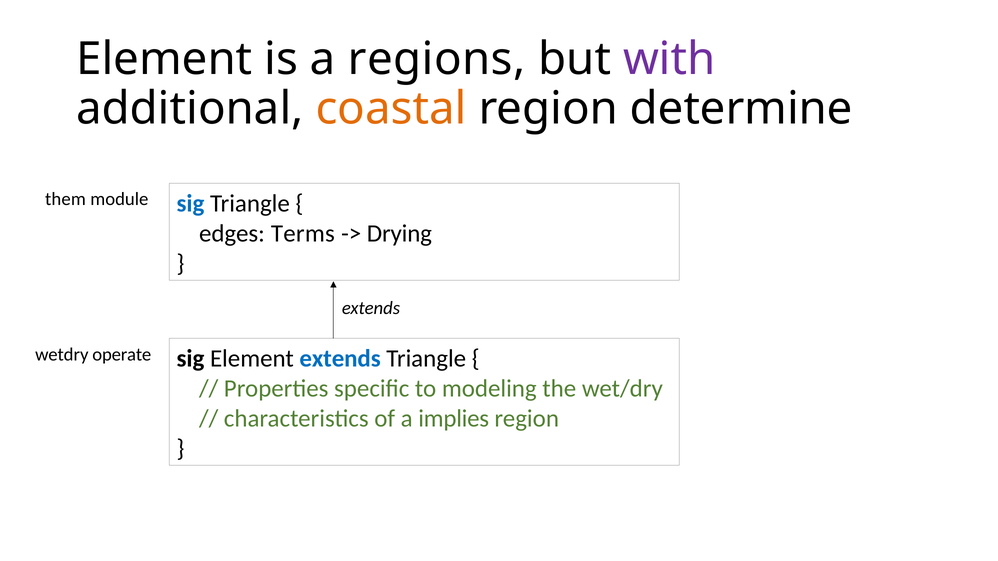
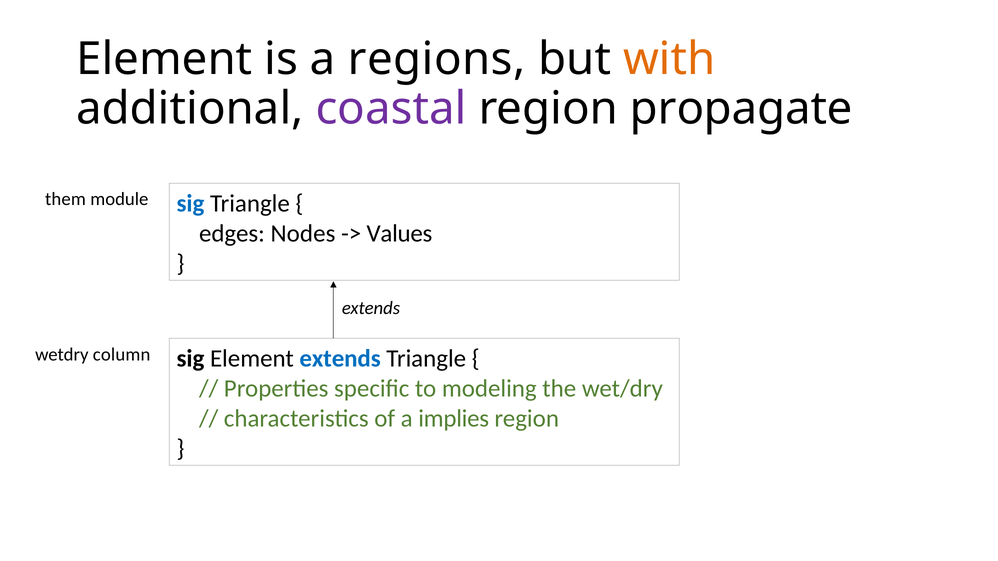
with colour: purple -> orange (669, 59)
coastal colour: orange -> purple (391, 109)
determine: determine -> propagate (741, 109)
Terms: Terms -> Nodes (303, 234)
Drying: Drying -> Values (399, 234)
operate: operate -> column (122, 355)
